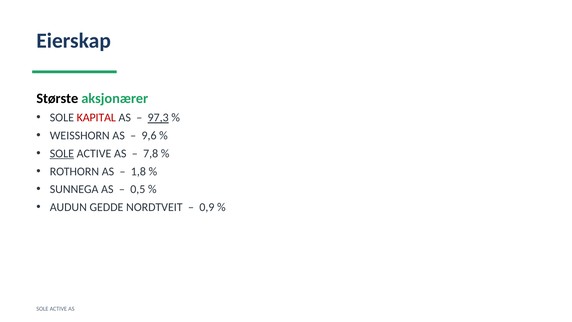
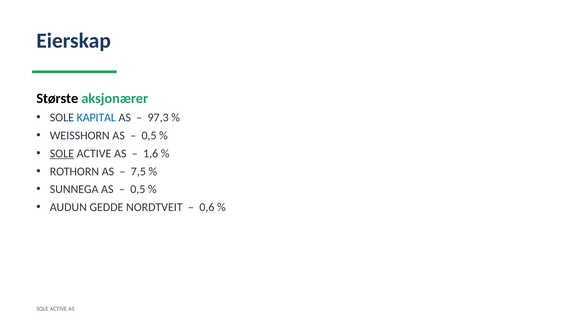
KAPITAL colour: red -> blue (96, 118)
97,3 underline: present -> none (158, 118)
9,6: 9,6 -> 0,5 (149, 136)
7,8: 7,8 -> 1,6 (151, 153)
1,8: 1,8 -> 7,5 (138, 171)
0,9: 0,9 -> 0,6 (207, 207)
